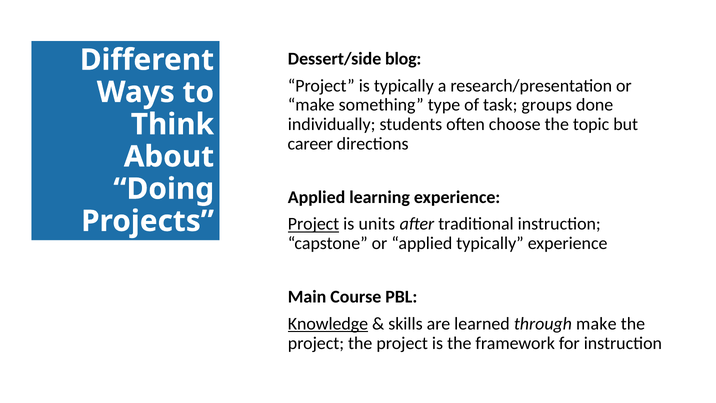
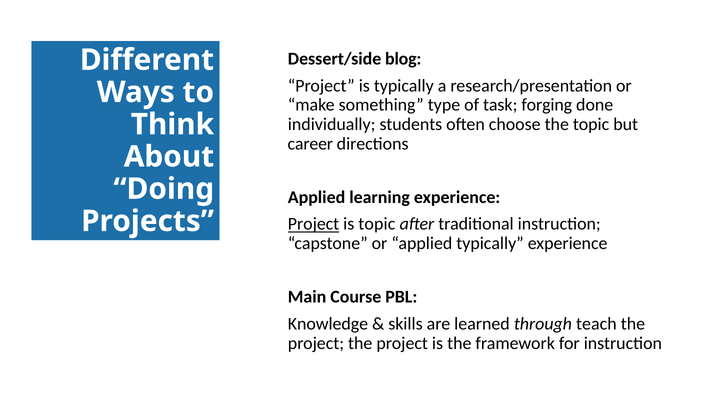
groups: groups -> forging (547, 105)
is units: units -> topic (377, 224)
Knowledge underline: present -> none (328, 324)
through make: make -> teach (596, 324)
